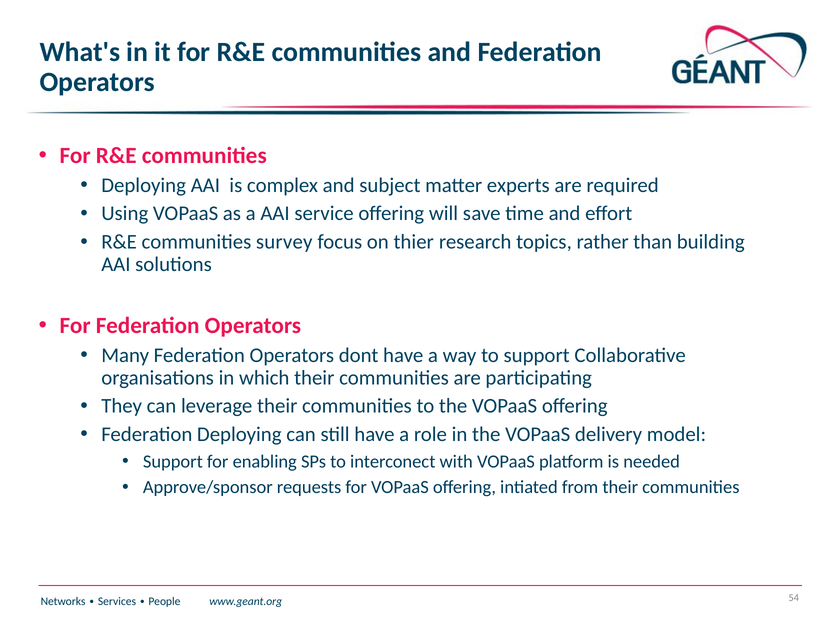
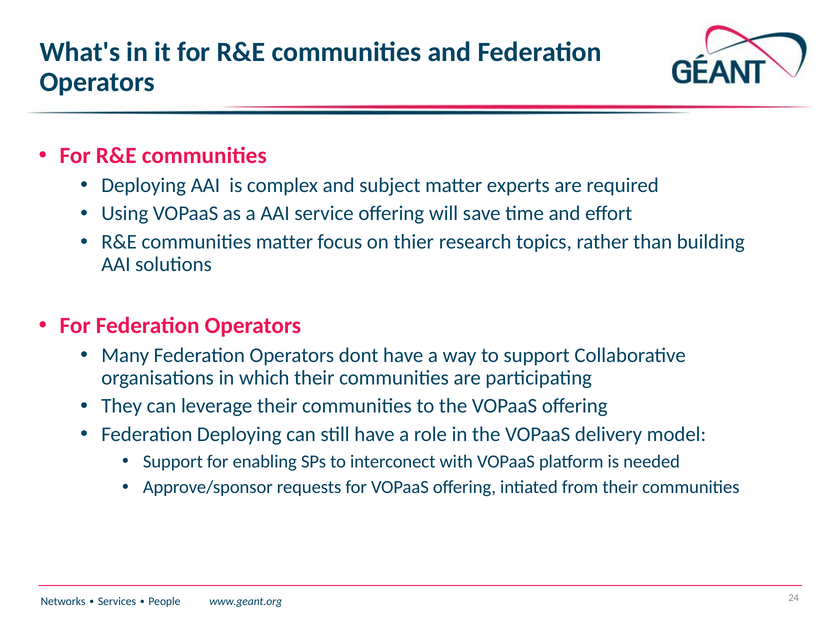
communities survey: survey -> matter (284, 242)
54: 54 -> 24 (794, 597)
